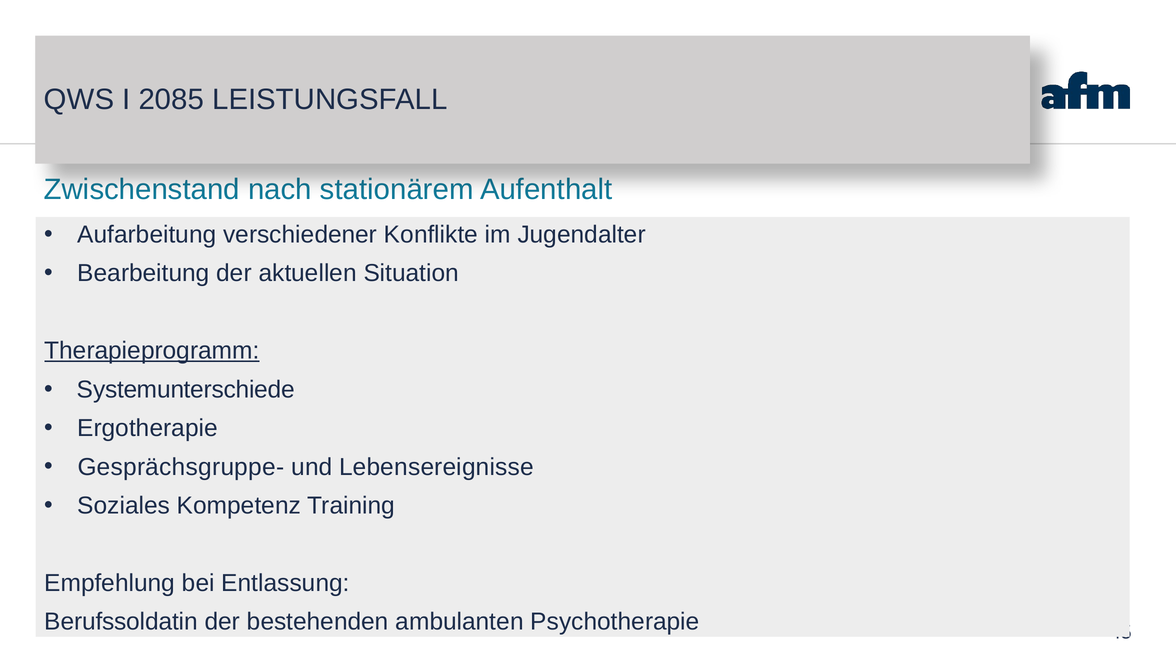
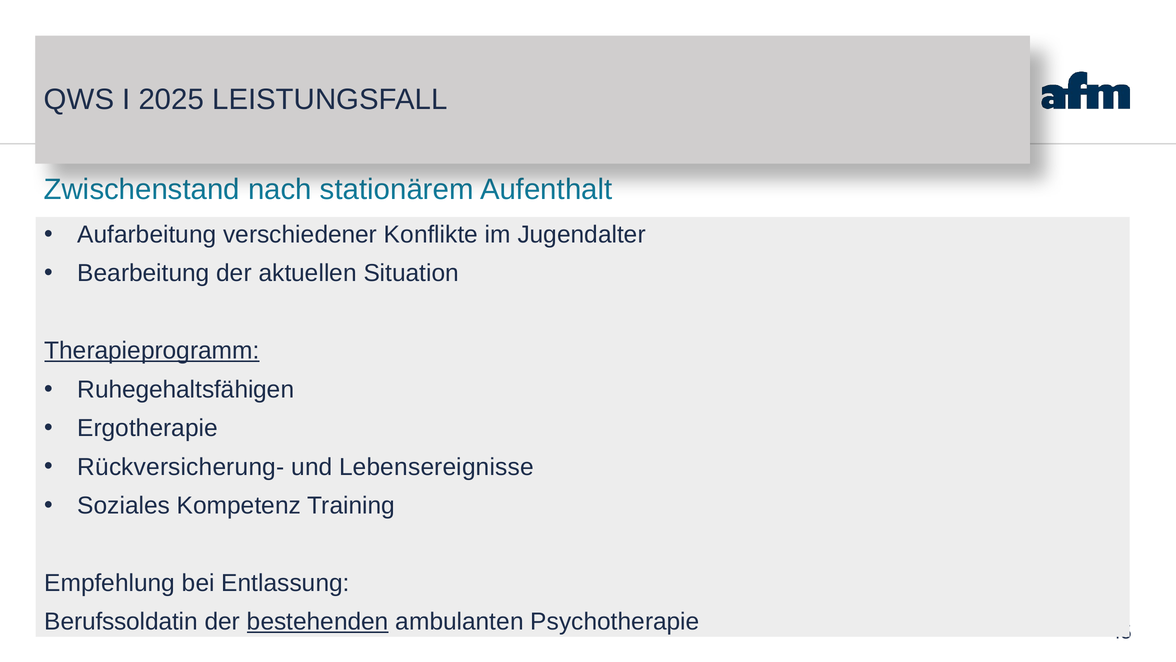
2085: 2085 -> 2025 (171, 99)
Systemunterschiede: Systemunterschiede -> Ruhegehaltsfähigen (186, 389)
Gesprächsgruppe-: Gesprächsgruppe- -> Rückversicherung- (181, 467)
bestehenden underline: none -> present (318, 621)
